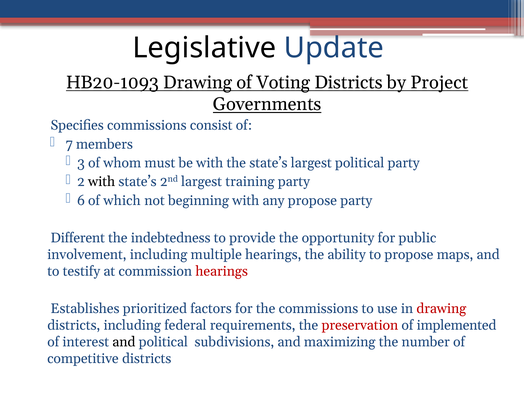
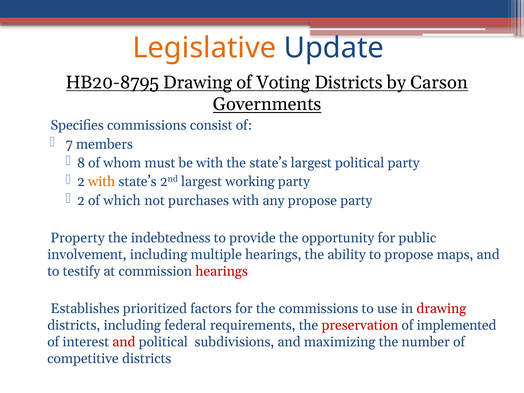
Legislative colour: black -> orange (204, 48)
HB20-1093: HB20-1093 -> HB20-8795 (113, 82)
Project: Project -> Carson (439, 82)
3: 3 -> 8 (81, 163)
with colour: black -> orange (102, 182)
training: training -> working (250, 182)
6: 6 -> 2 (81, 200)
beginning: beginning -> purchases (199, 200)
Different: Different -> Property (78, 238)
and colour: black -> red (124, 342)
